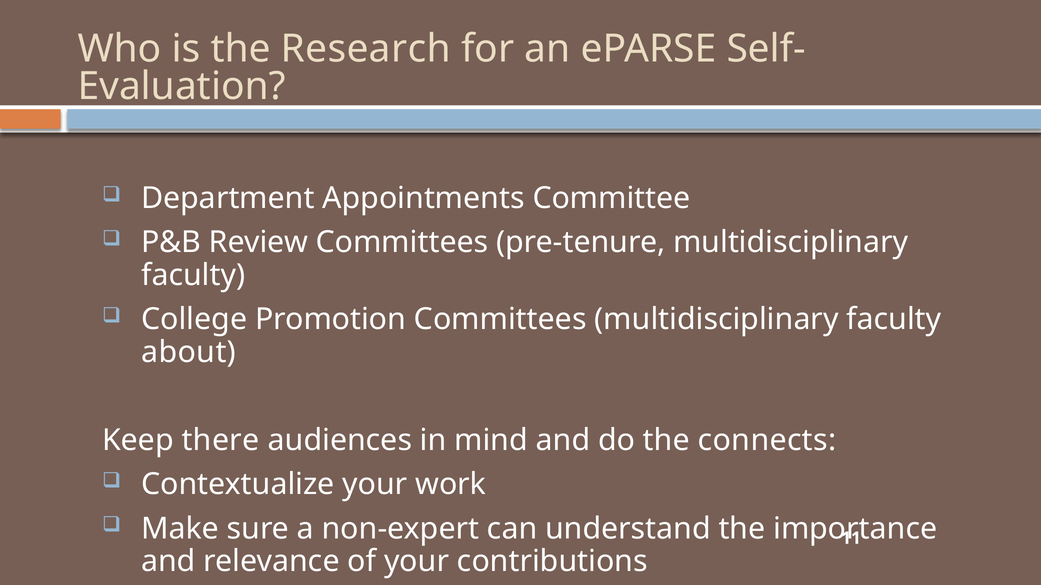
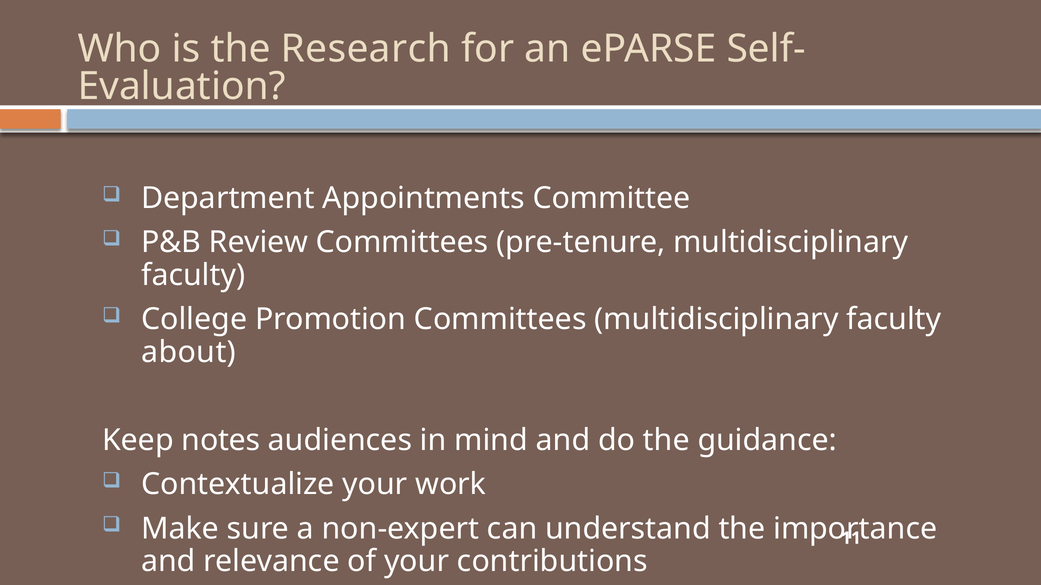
there: there -> notes (221, 441)
connects: connects -> guidance (767, 441)
